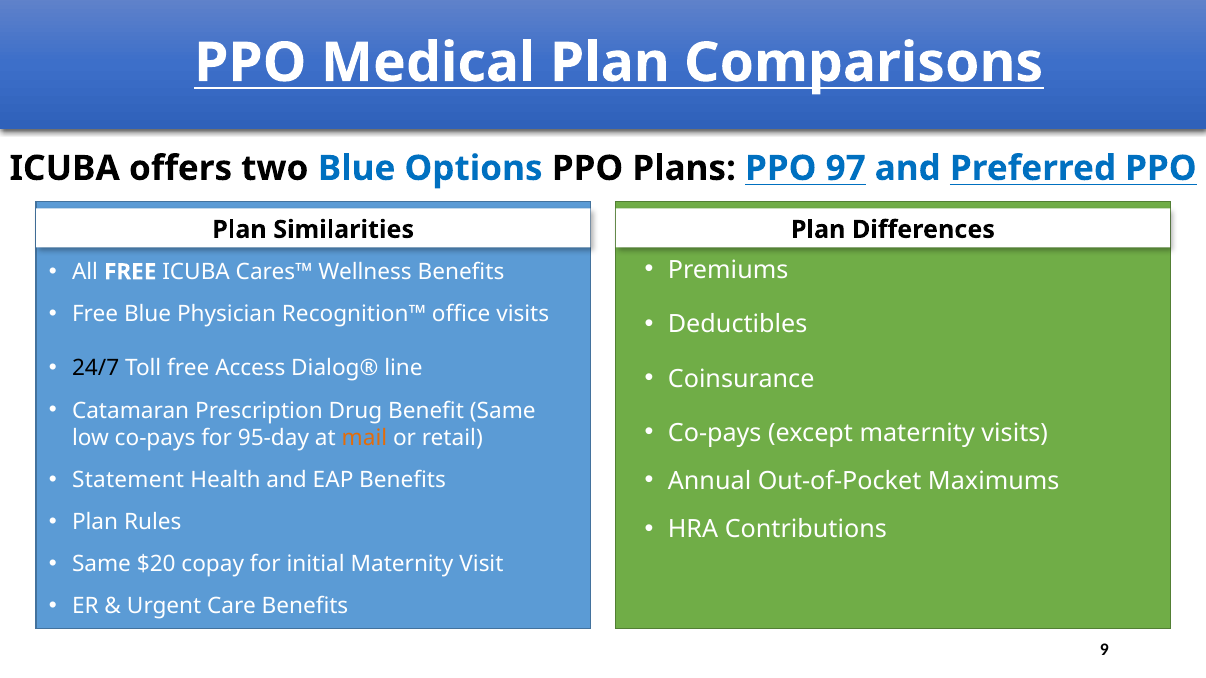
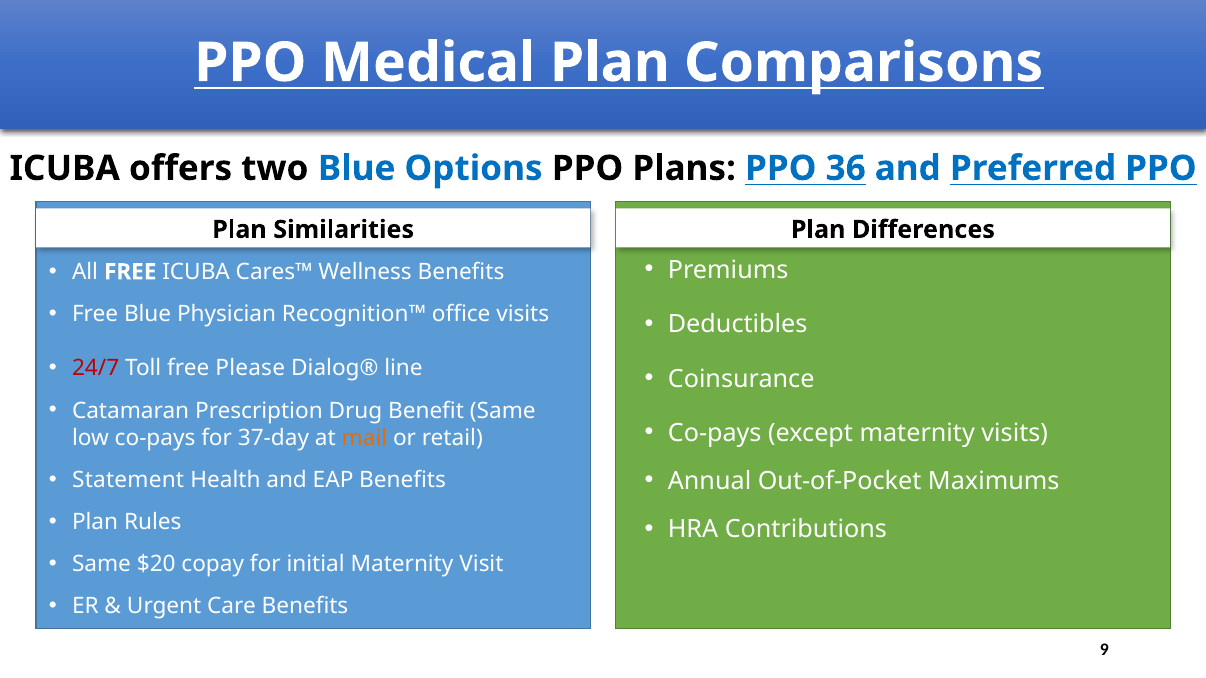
97: 97 -> 36 (846, 168)
24/7 colour: black -> red (96, 369)
Access: Access -> Please (250, 369)
95-day: 95-day -> 37-day (273, 438)
